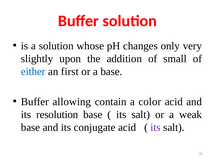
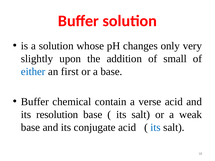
allowing: allowing -> chemical (72, 102)
color: color -> verse (150, 102)
its colour: purple -> blue (156, 128)
